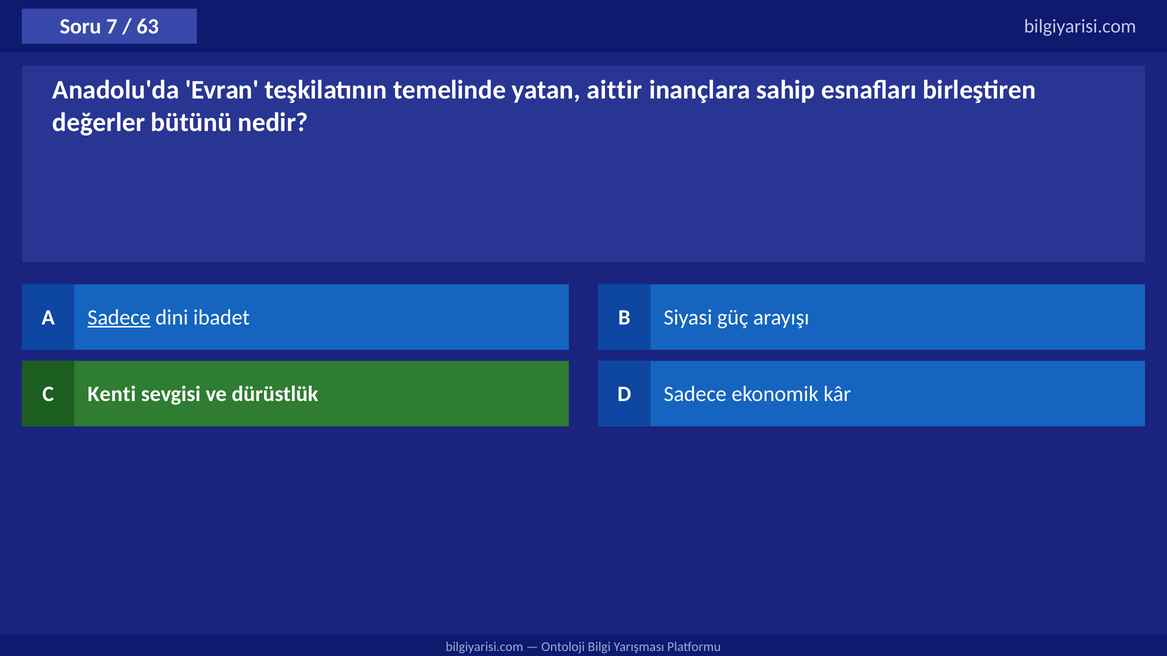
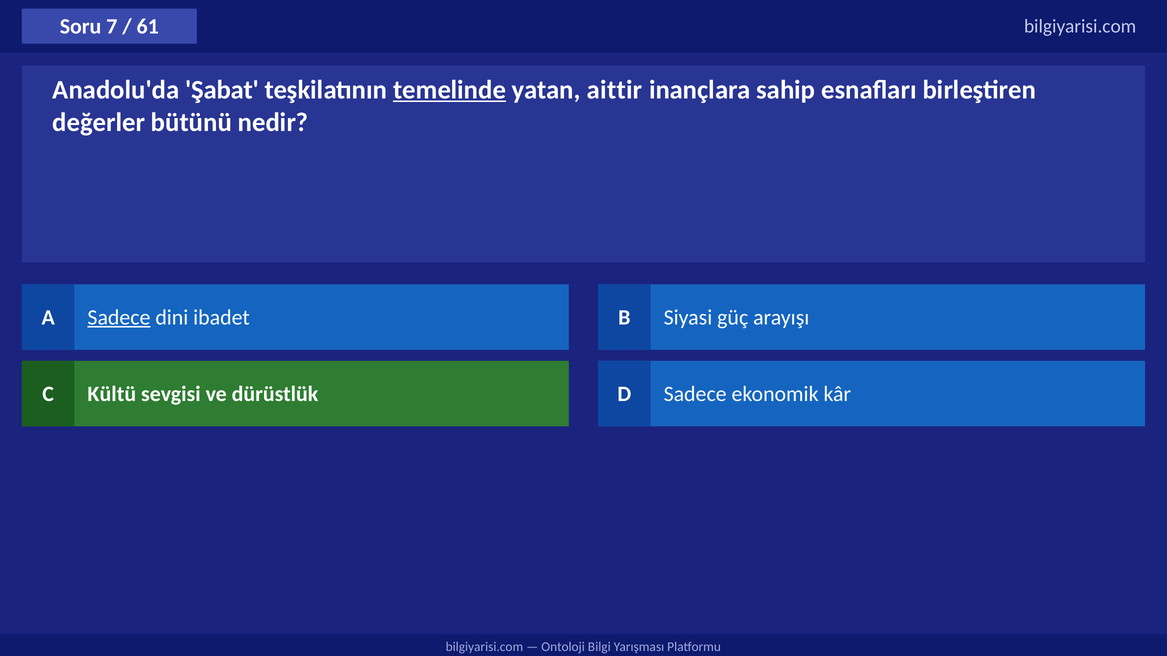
63: 63 -> 61 (148, 27)
Evran: Evran -> Şabat (222, 90)
temelinde underline: none -> present (450, 90)
Kenti: Kenti -> Kültü (112, 394)
